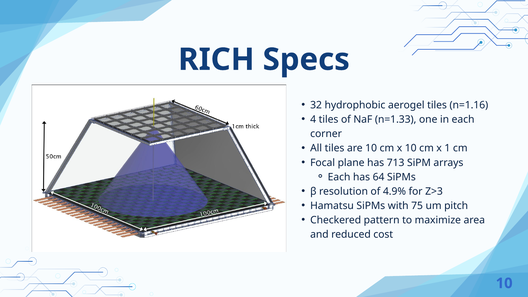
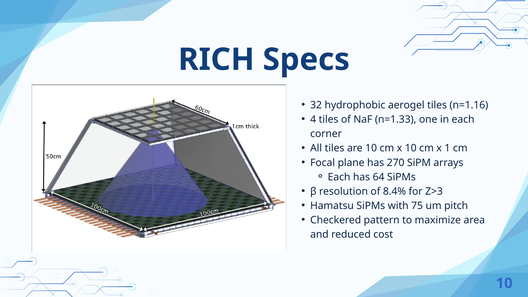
713: 713 -> 270 (396, 163)
4.9%: 4.9% -> 8.4% (394, 191)
